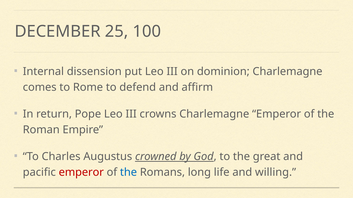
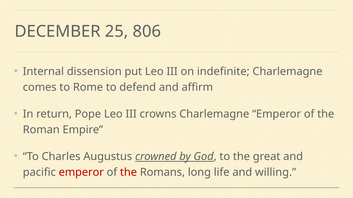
100: 100 -> 806 (147, 31)
dominion: dominion -> indefinite (223, 72)
the colour: blue -> red (129, 173)
